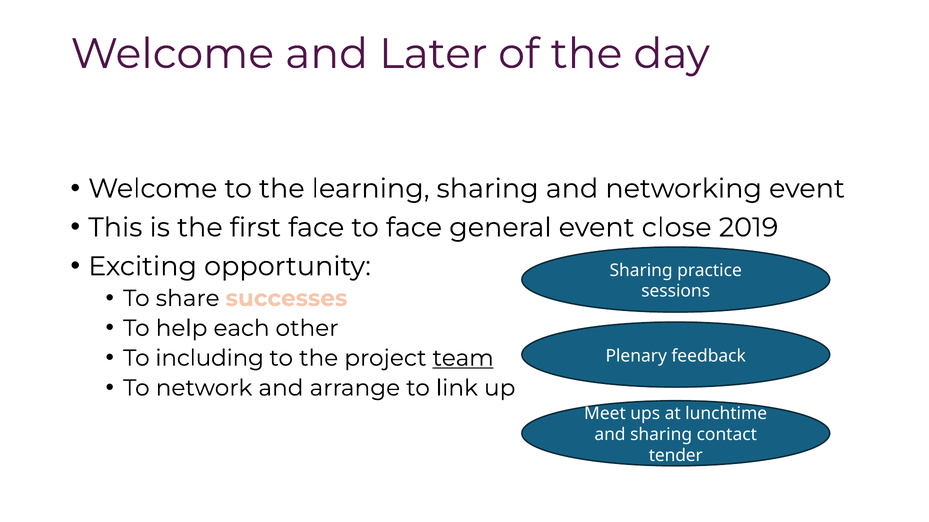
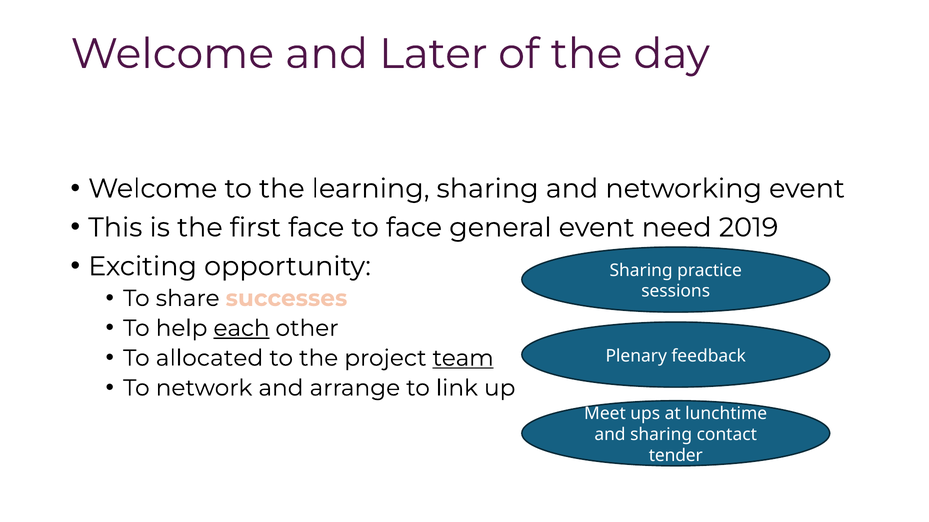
close: close -> need (677, 228)
each underline: none -> present (242, 329)
including: including -> allocated (209, 358)
